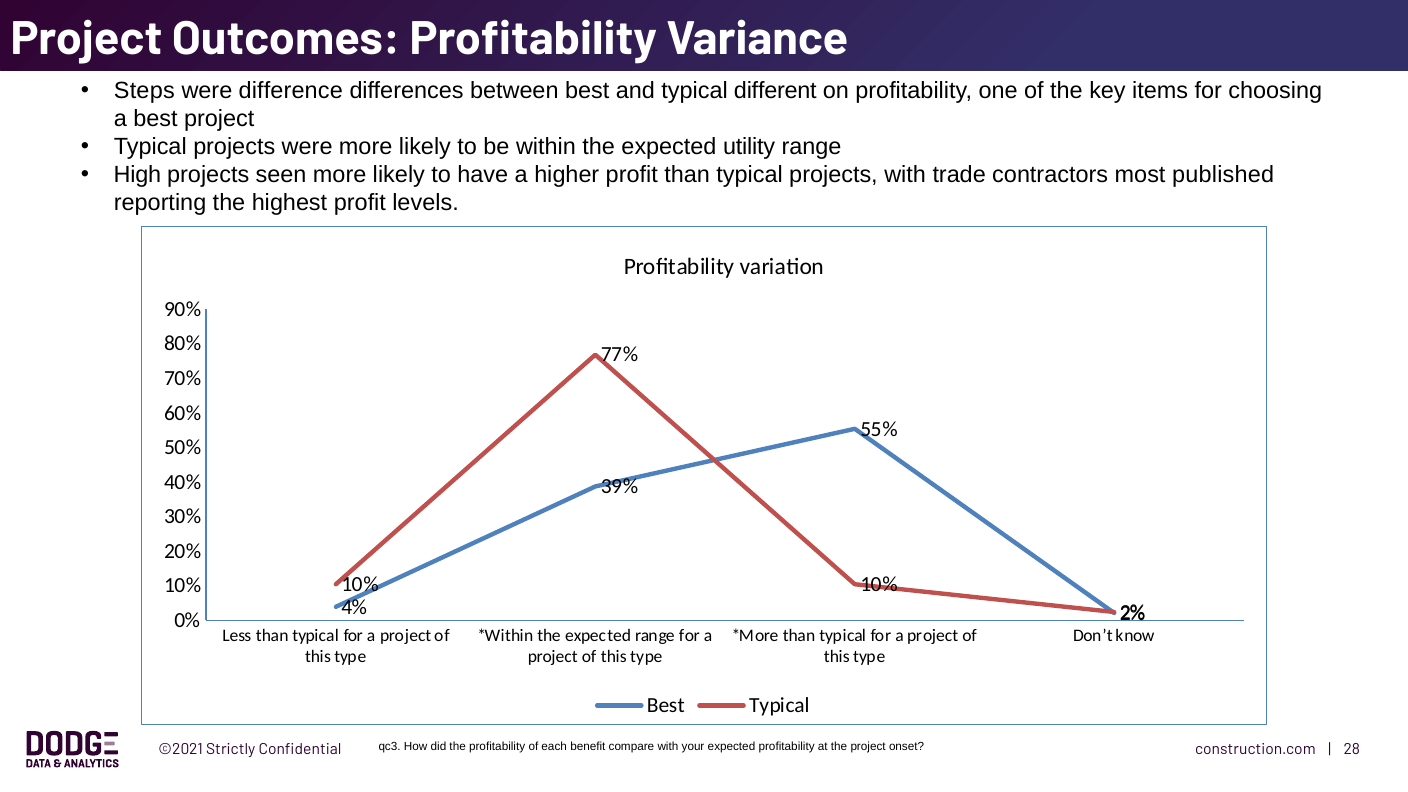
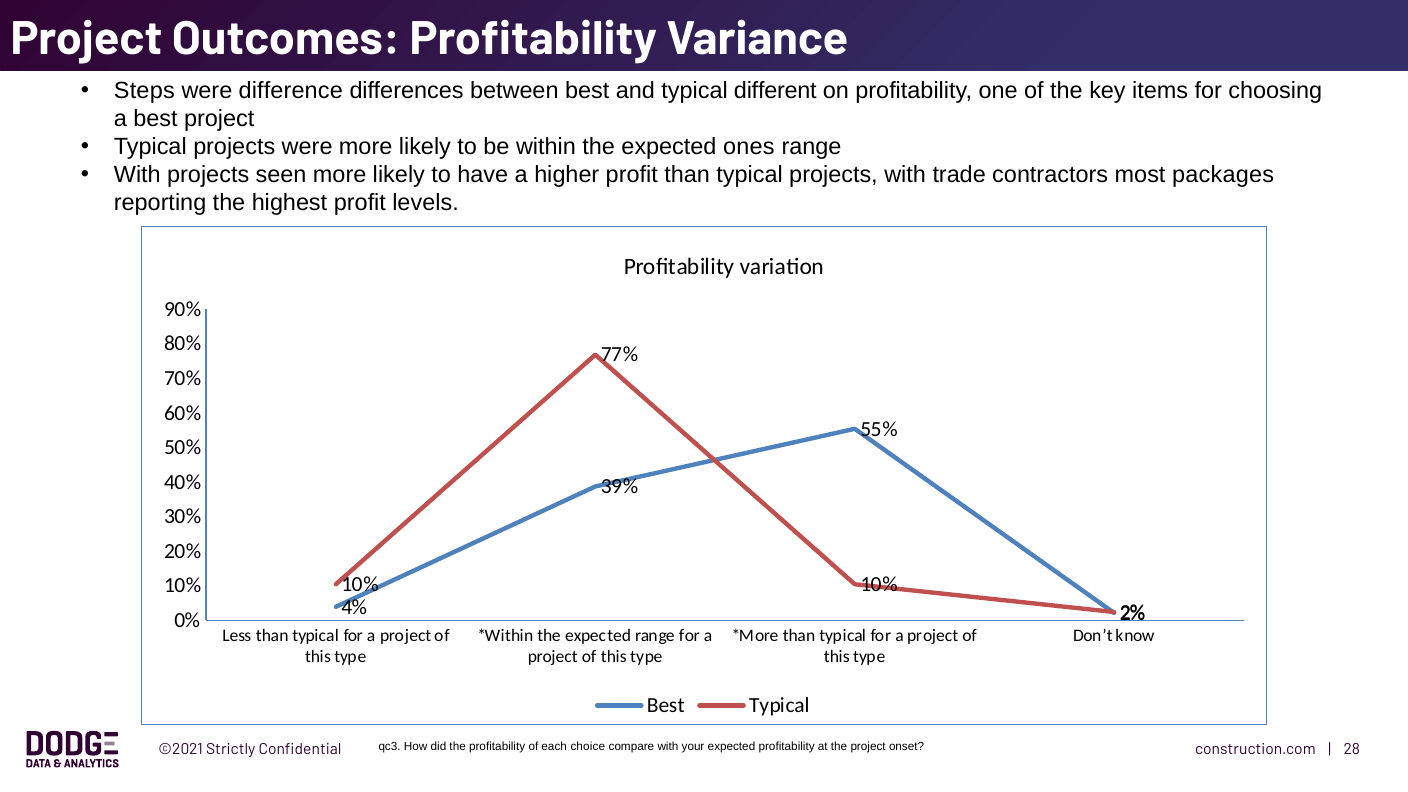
utility: utility -> ones (749, 147)
High: High -> With (137, 175)
published: published -> packages (1223, 175)
benefit: benefit -> choice (588, 747)
